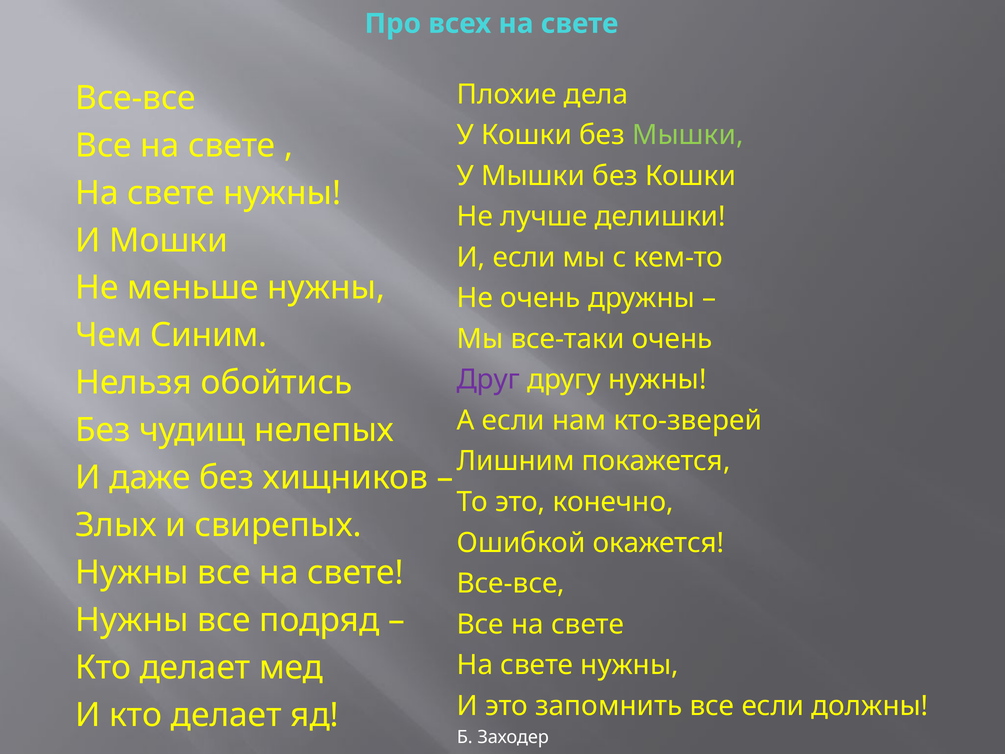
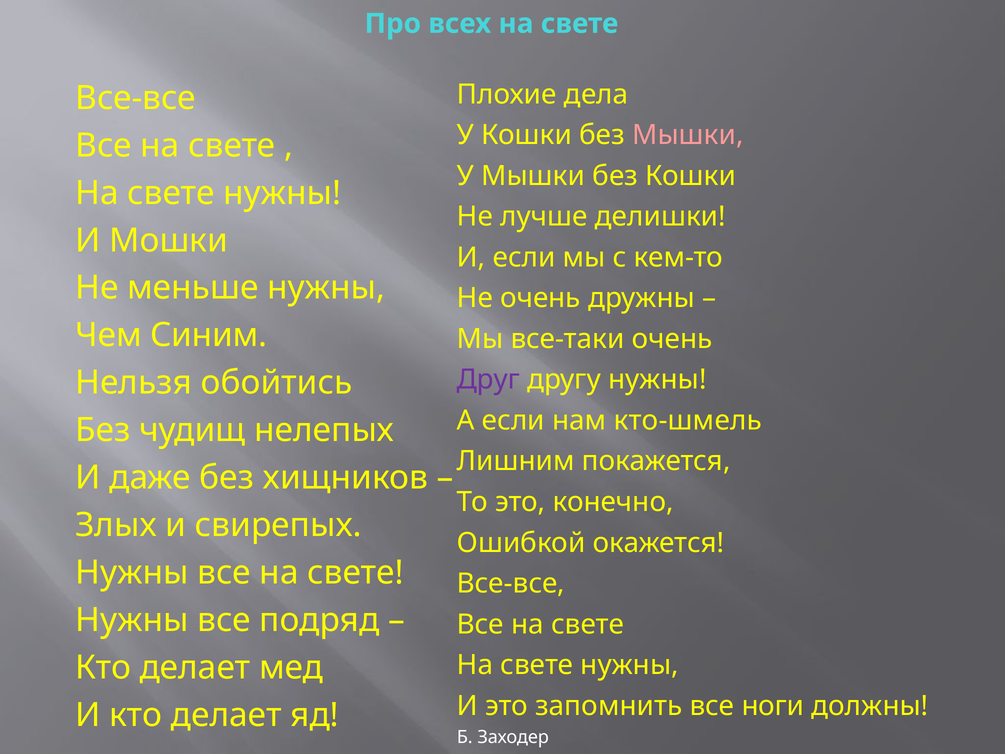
Мышки colour: light green -> pink (688, 135)
кто-зверей: кто-зверей -> кто-шмель (688, 420)
все если: если -> ноги (773, 706)
